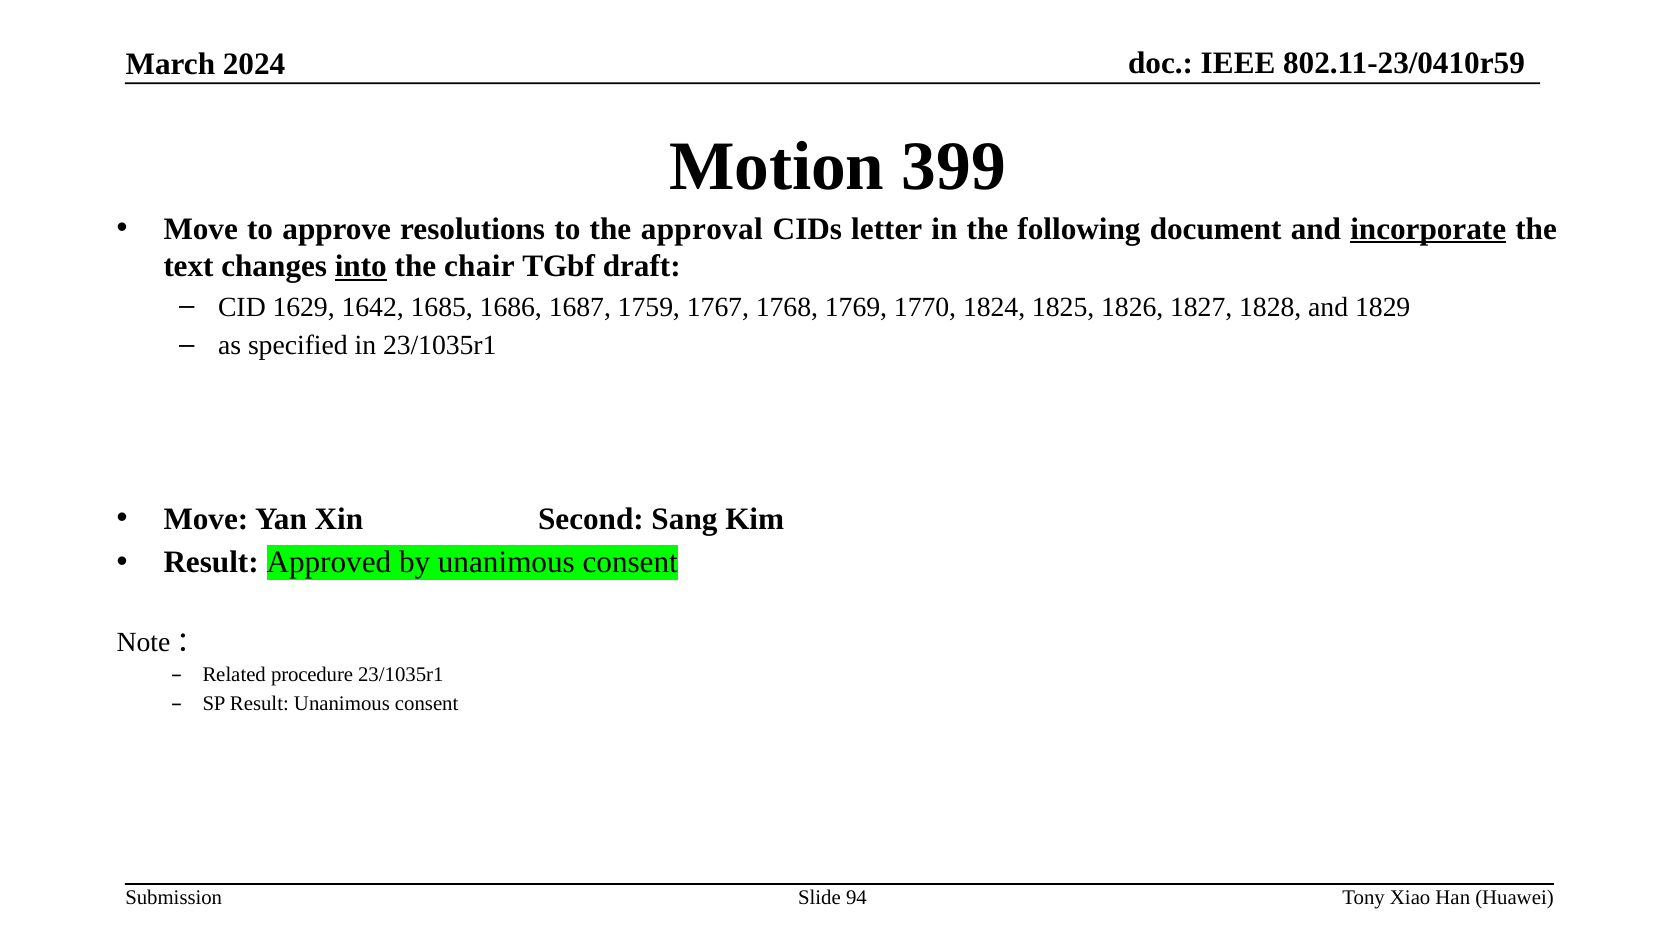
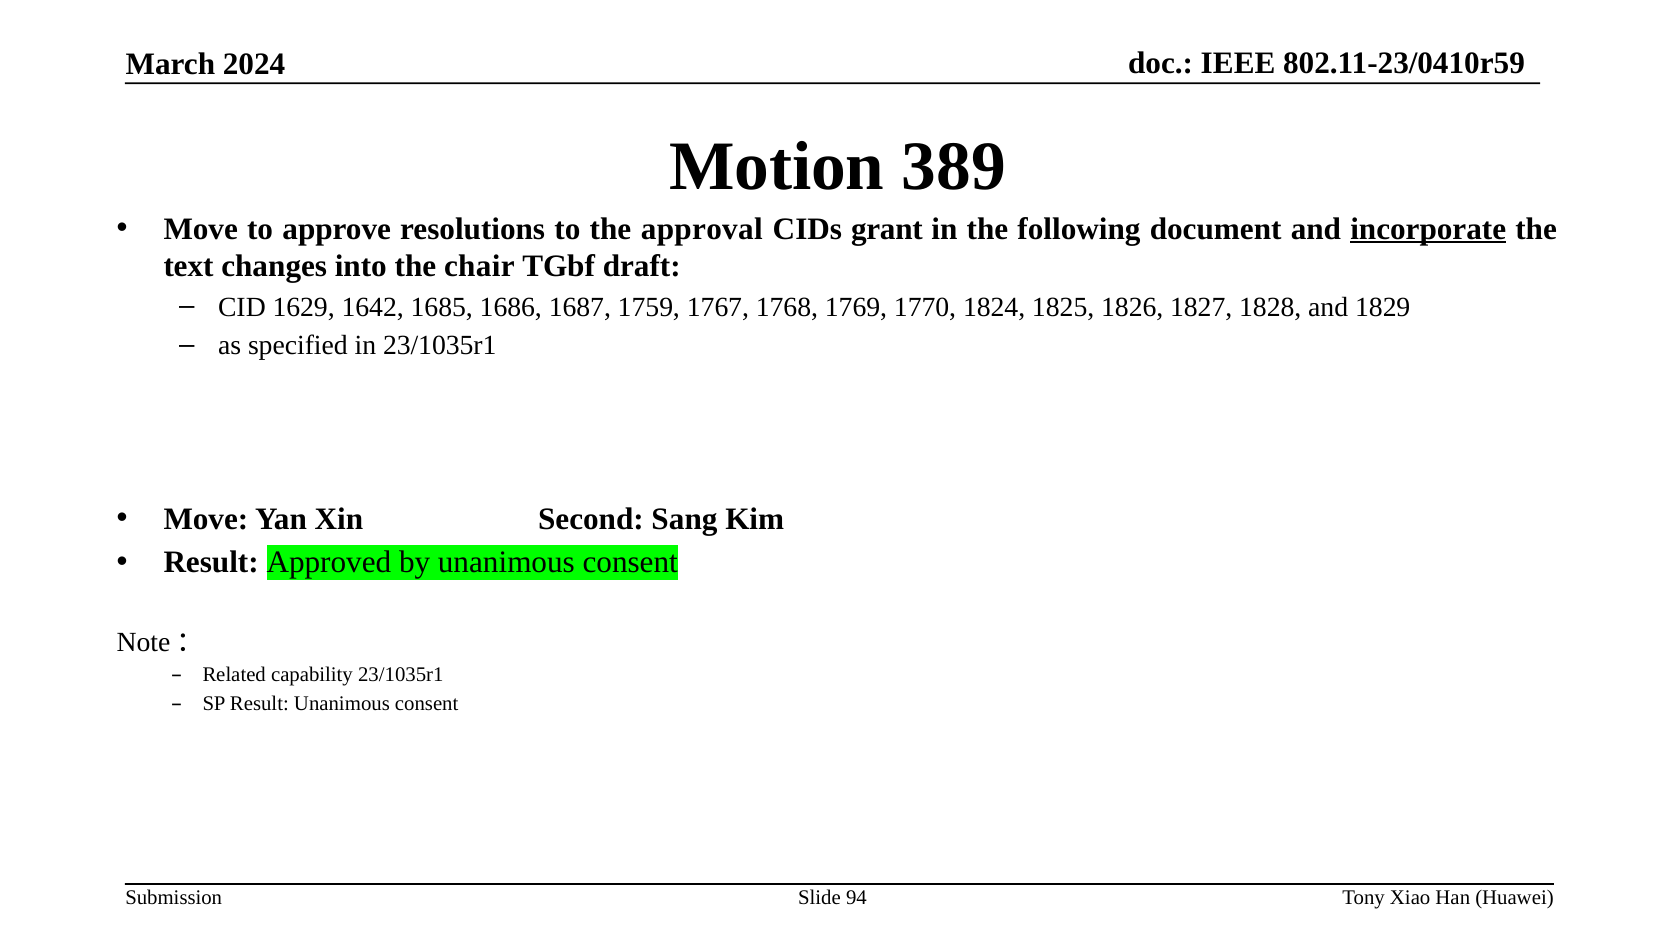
399: 399 -> 389 (954, 167)
letter: letter -> grant (887, 229)
into underline: present -> none (361, 267)
procedure: procedure -> capability (312, 675)
